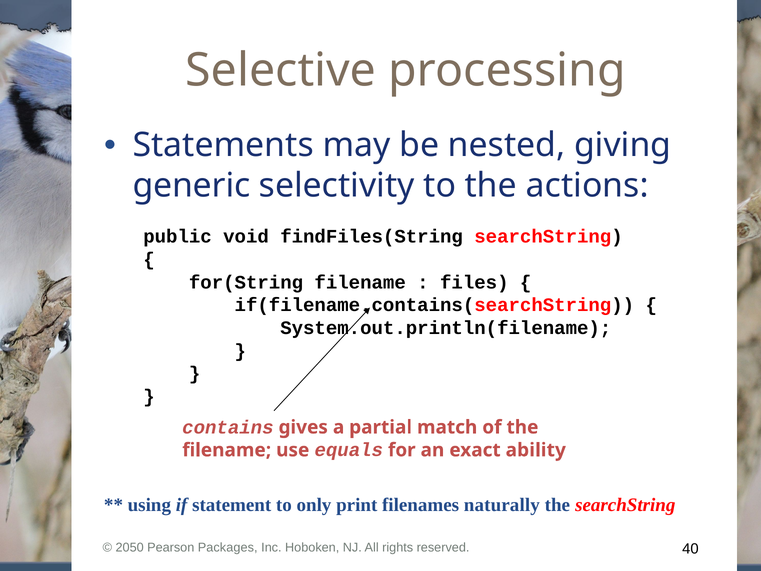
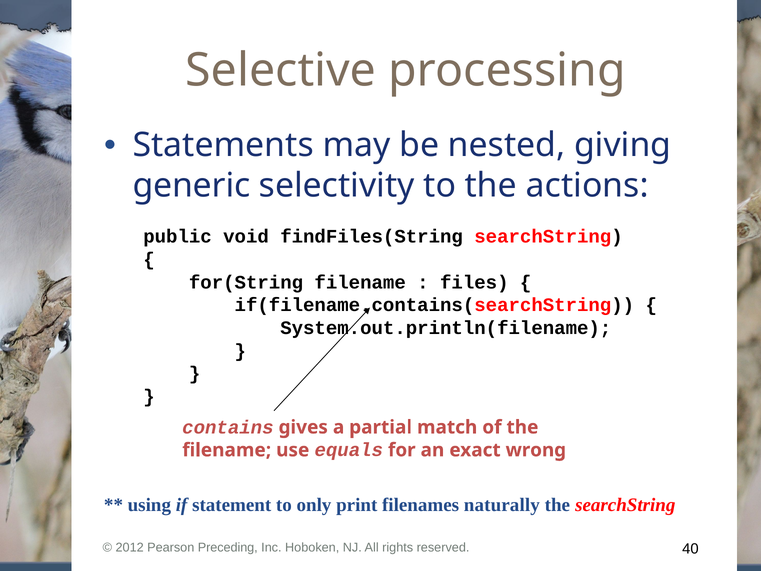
ability: ability -> wrong (536, 450)
2050: 2050 -> 2012 (130, 547)
Packages: Packages -> Preceding (228, 547)
